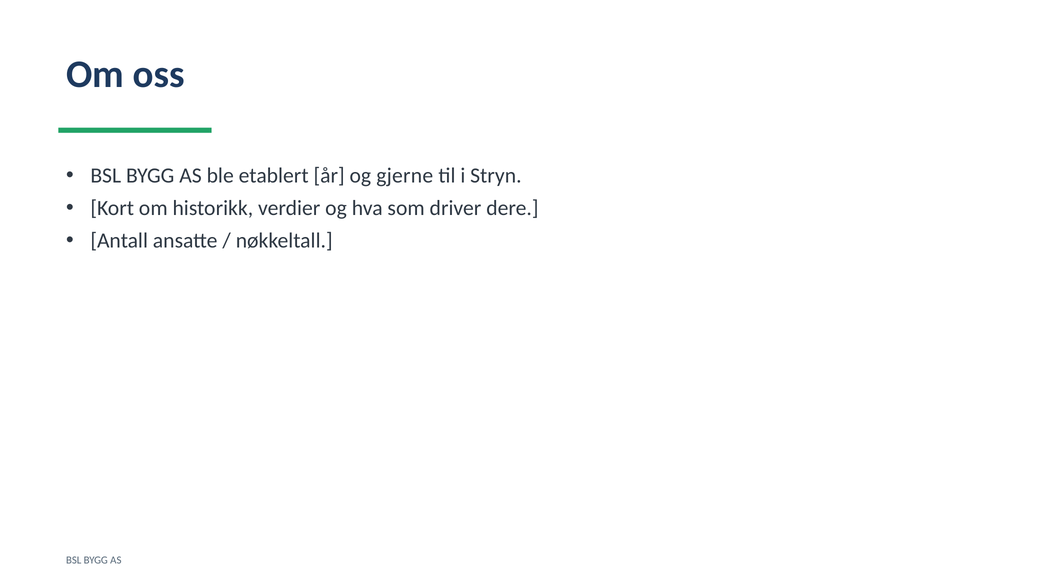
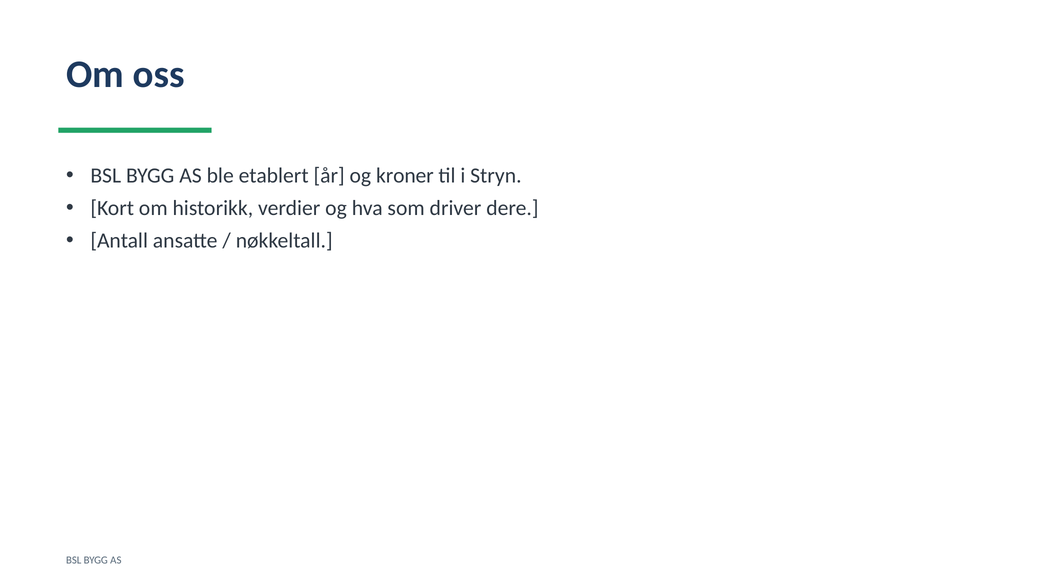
gjerne: gjerne -> kroner (405, 176)
